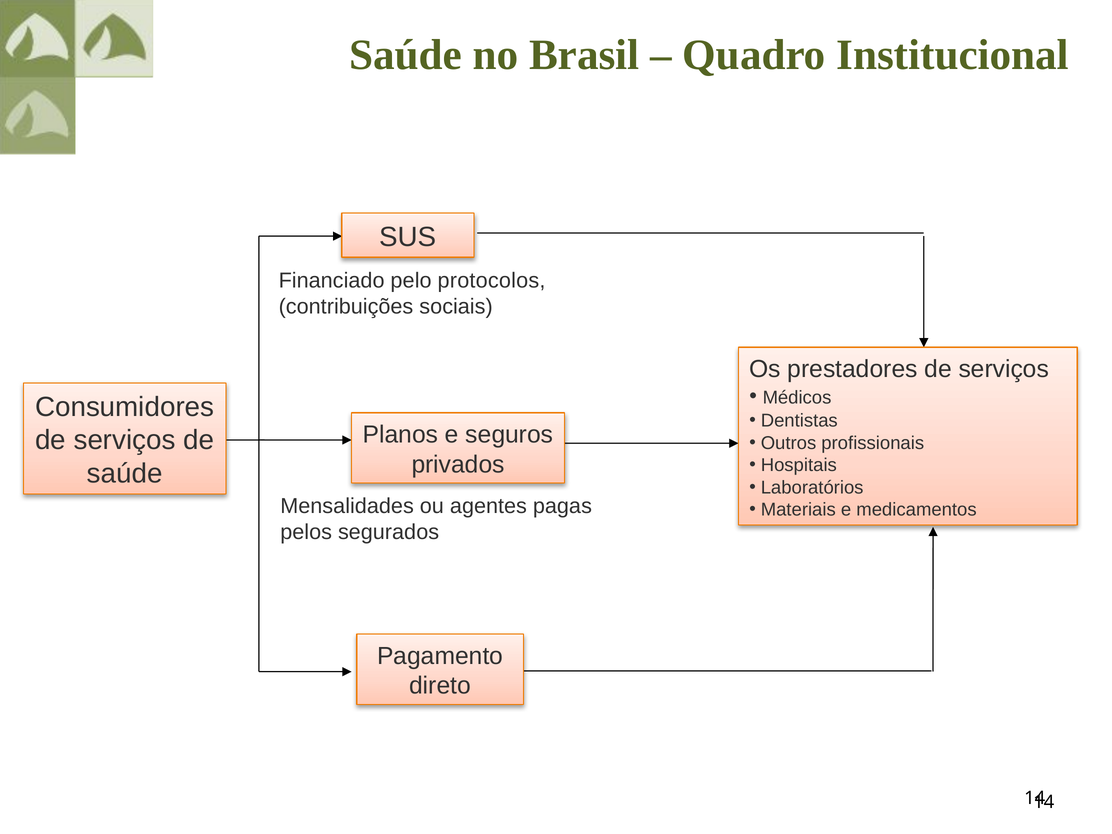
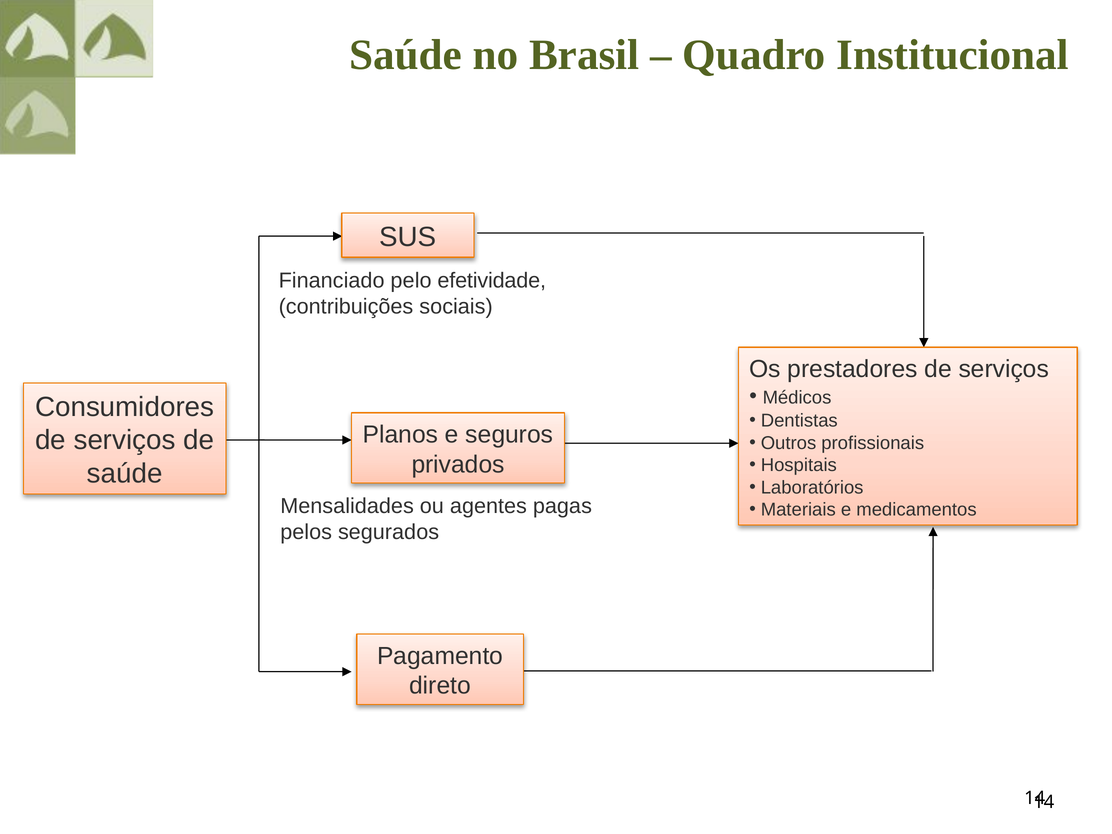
protocolos: protocolos -> efetividade (492, 281)
